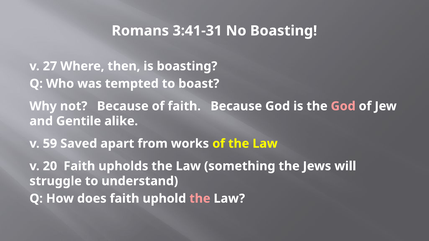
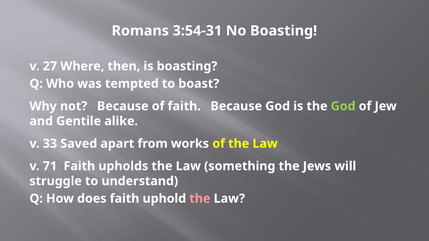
3:41-31: 3:41-31 -> 3:54-31 (197, 31)
God colour: pink -> light green (343, 106)
59: 59 -> 33 (50, 144)
20: 20 -> 71 (50, 166)
